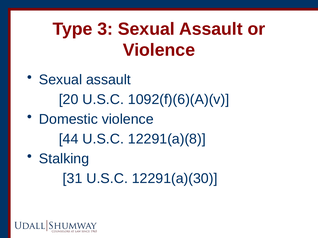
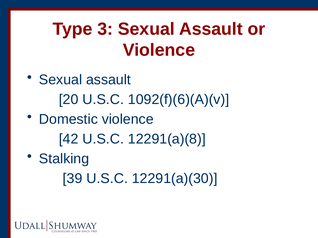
44: 44 -> 42 (69, 139)
31: 31 -> 39 (73, 179)
